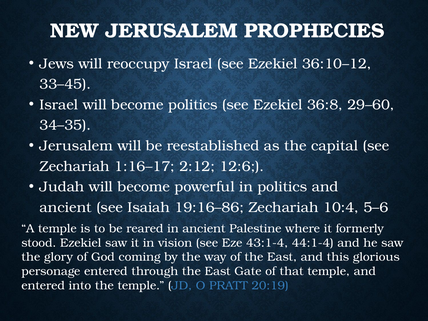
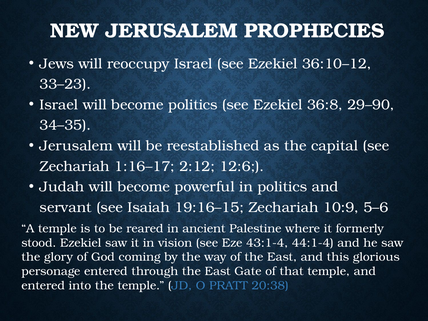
33–45: 33–45 -> 33–23 (65, 84)
29–60: 29–60 -> 29–90 (371, 105)
ancient: ancient -> servant (66, 207)
19:16–86: 19:16–86 -> 19:16–15 (209, 207)
10:4: 10:4 -> 10:9 (341, 207)
20:19: 20:19 -> 20:38 (270, 286)
